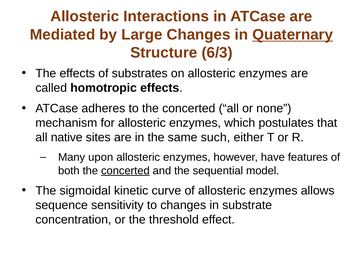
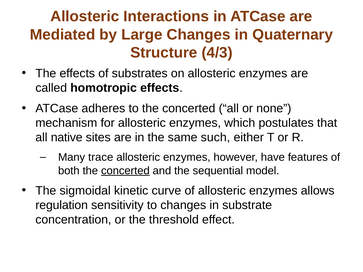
Quaternary underline: present -> none (293, 35)
6/3: 6/3 -> 4/3 (217, 53)
upon: upon -> trace (101, 157)
sequence: sequence -> regulation (62, 205)
